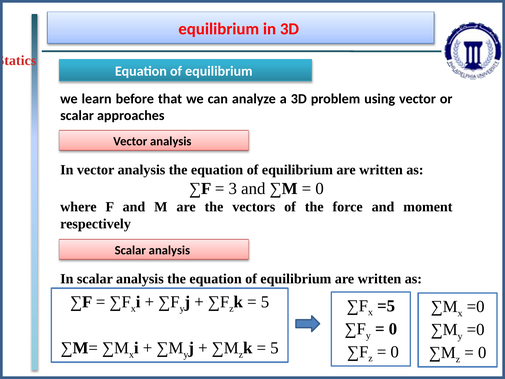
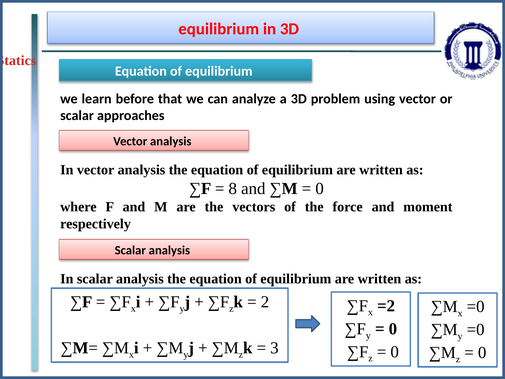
3: 3 -> 8 (233, 188)
5: 5 -> 2 (265, 302)
=5: =5 -> =2 (386, 306)
5: 5 -> 3 (274, 348)
